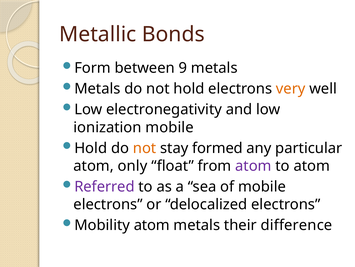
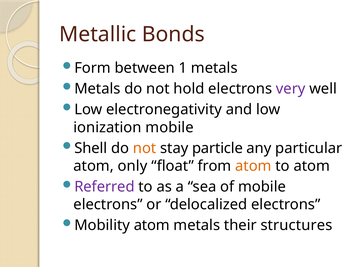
9: 9 -> 1 (183, 68)
very colour: orange -> purple (291, 89)
Hold: Hold -> Shell (91, 148)
formed: formed -> particle (217, 148)
atom colour: purple -> orange (253, 166)
difference: difference -> structures (296, 225)
